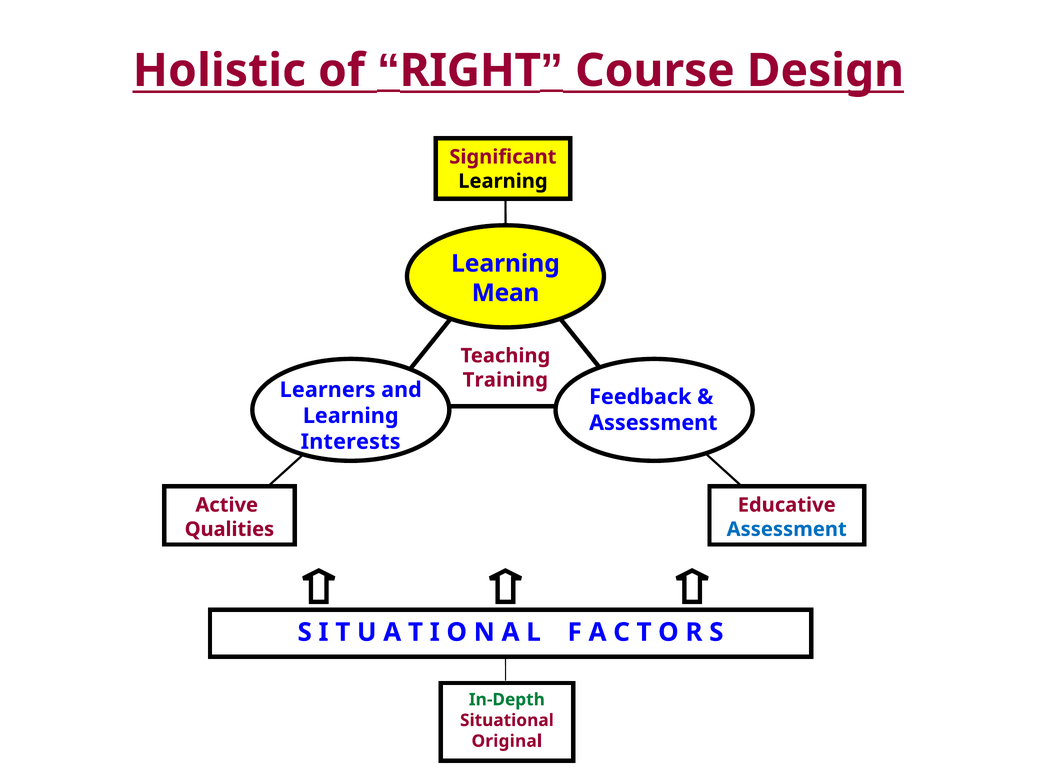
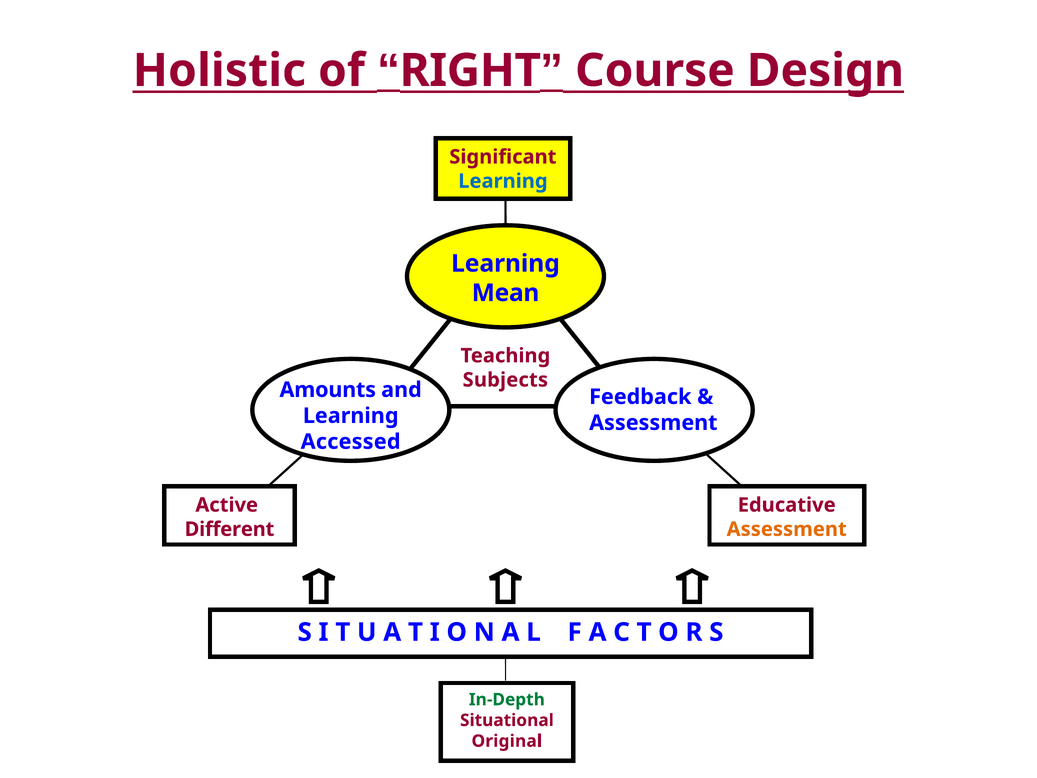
Learning colour: black -> blue (503, 181)
Training: Training -> Subjects (505, 380)
Learners: Learners -> Amounts (328, 390)
Interests: Interests -> Accessed (351, 442)
Qualities: Qualities -> Different (229, 529)
Assessment colour: blue -> orange (787, 529)
